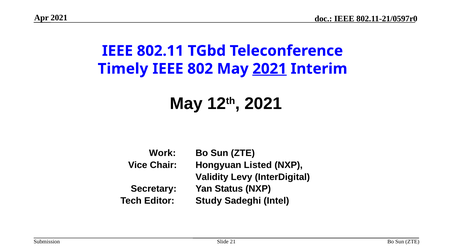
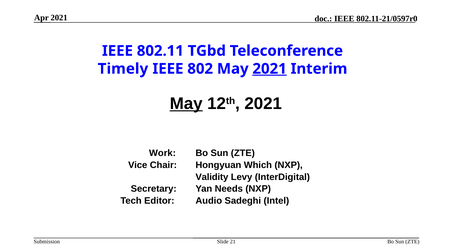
May underline: none -> present (186, 104)
Listed: Listed -> Which (258, 165)
Status: Status -> Needs (229, 189)
Study: Study -> Audio (209, 201)
